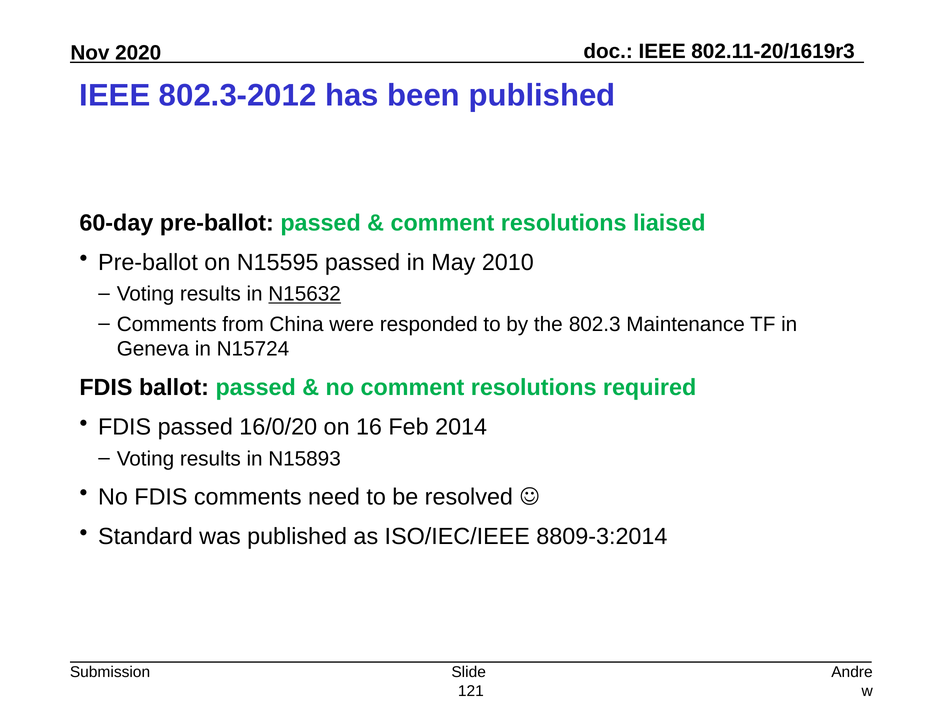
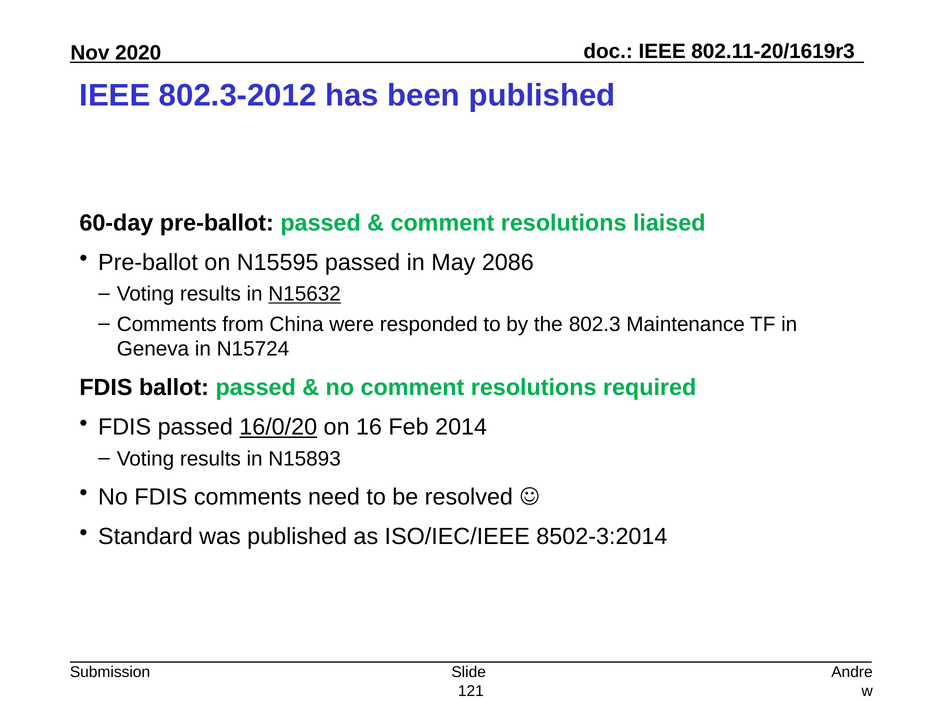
2010: 2010 -> 2086 (508, 262)
16/0/20 underline: none -> present (278, 427)
8809-3:2014: 8809-3:2014 -> 8502-3:2014 (602, 536)
